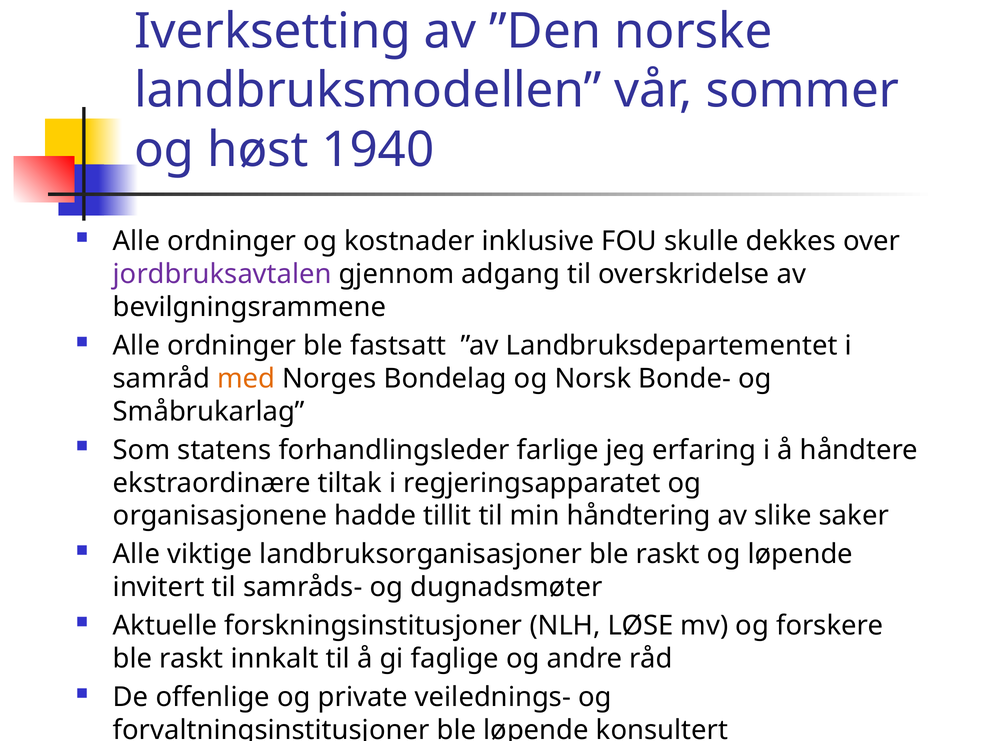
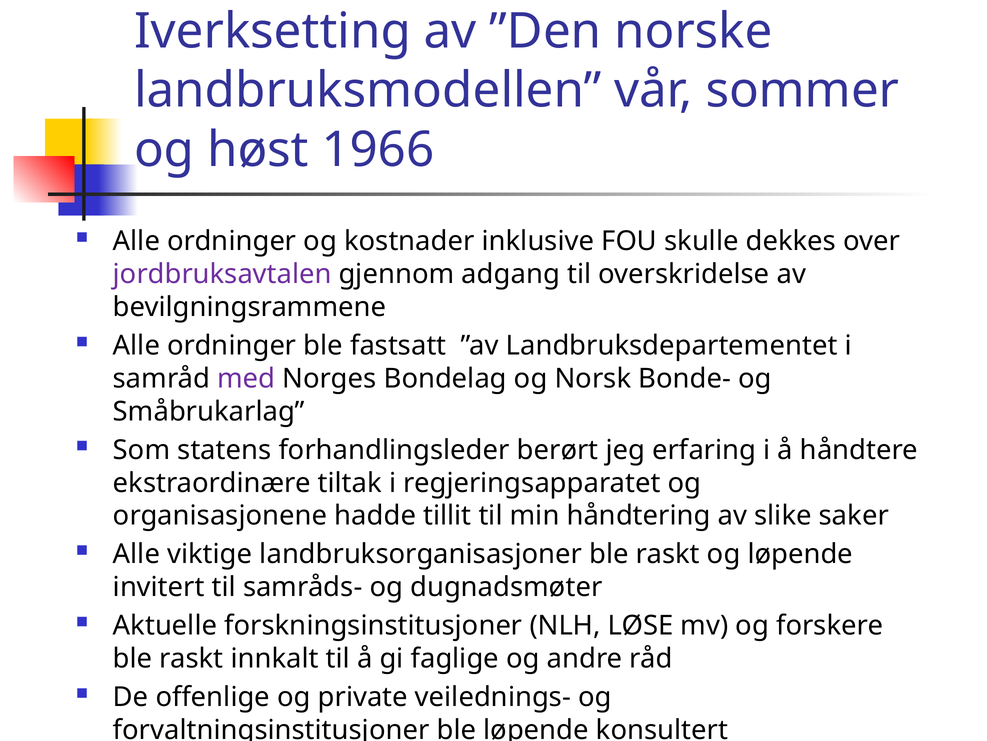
1940: 1940 -> 1966 (378, 150)
med colour: orange -> purple (246, 378)
farlige: farlige -> berørt (558, 450)
